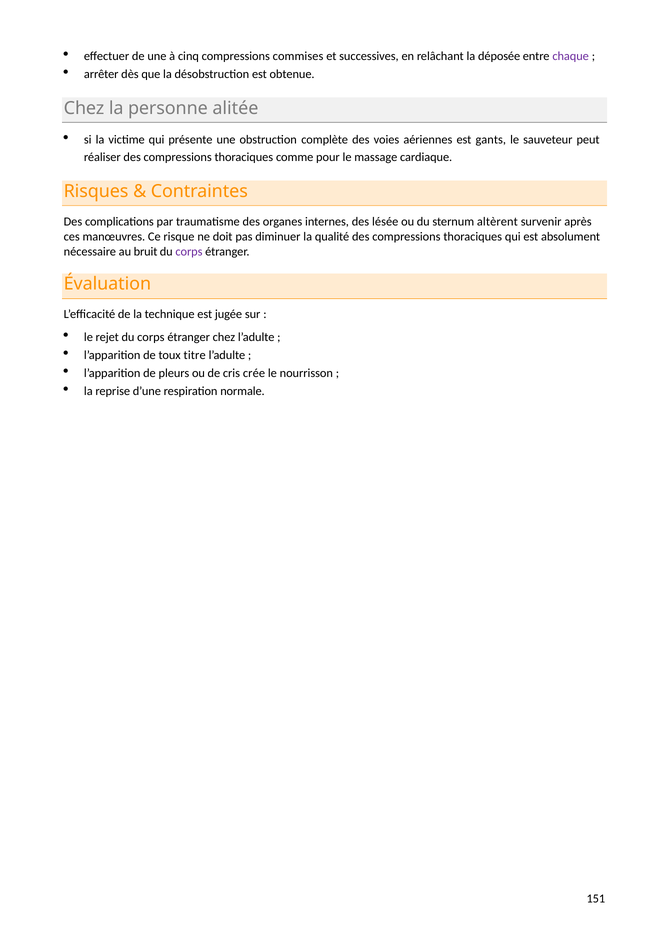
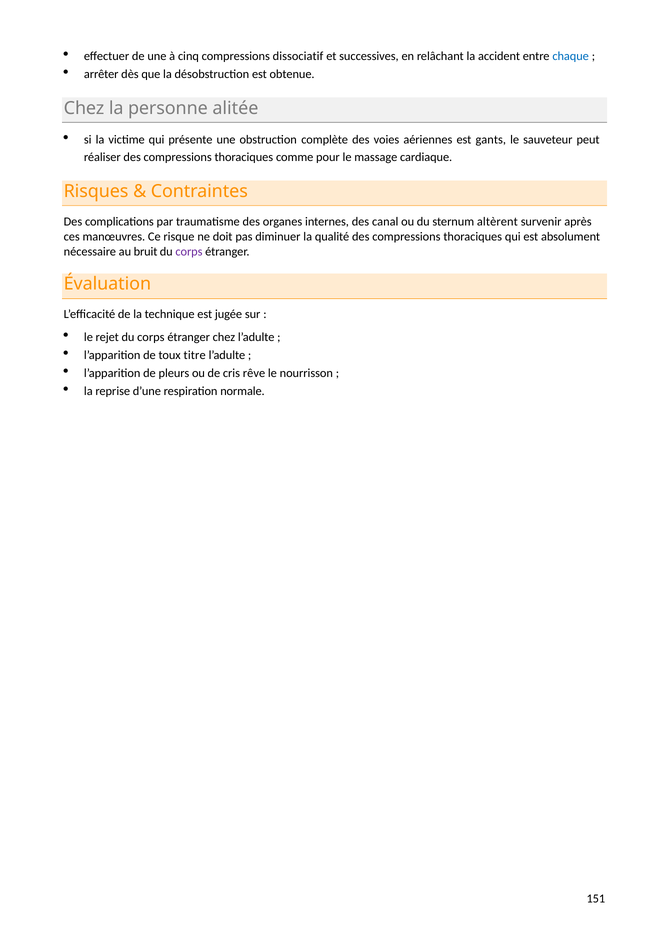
commises: commises -> dissociatif (298, 56)
déposée: déposée -> accident (499, 56)
chaque colour: purple -> blue (571, 56)
lésée: lésée -> canal (385, 222)
crée: crée -> rêve (254, 373)
